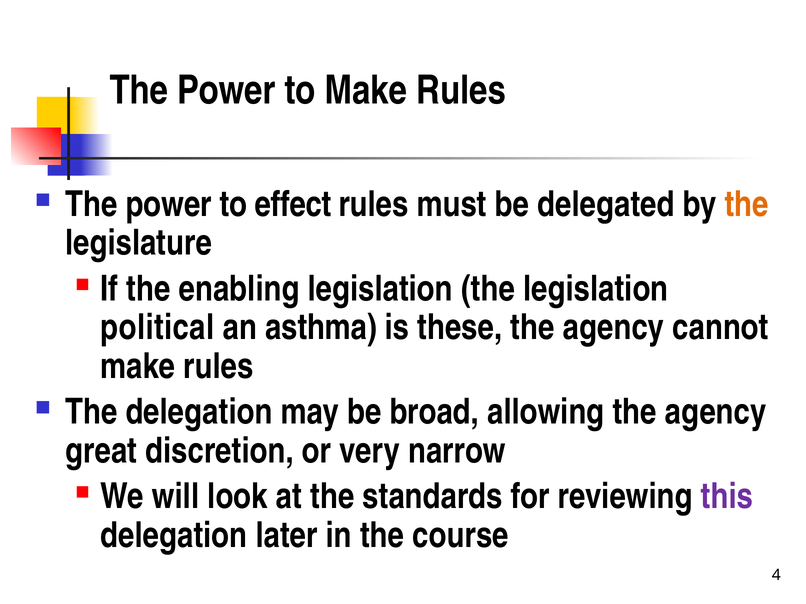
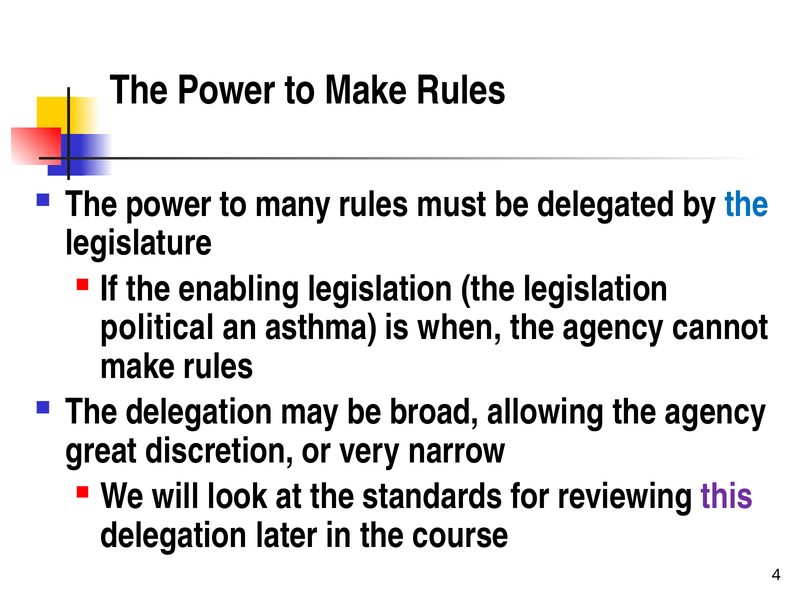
effect: effect -> many (293, 205)
the colour: orange -> blue (747, 205)
these: these -> when (460, 328)
